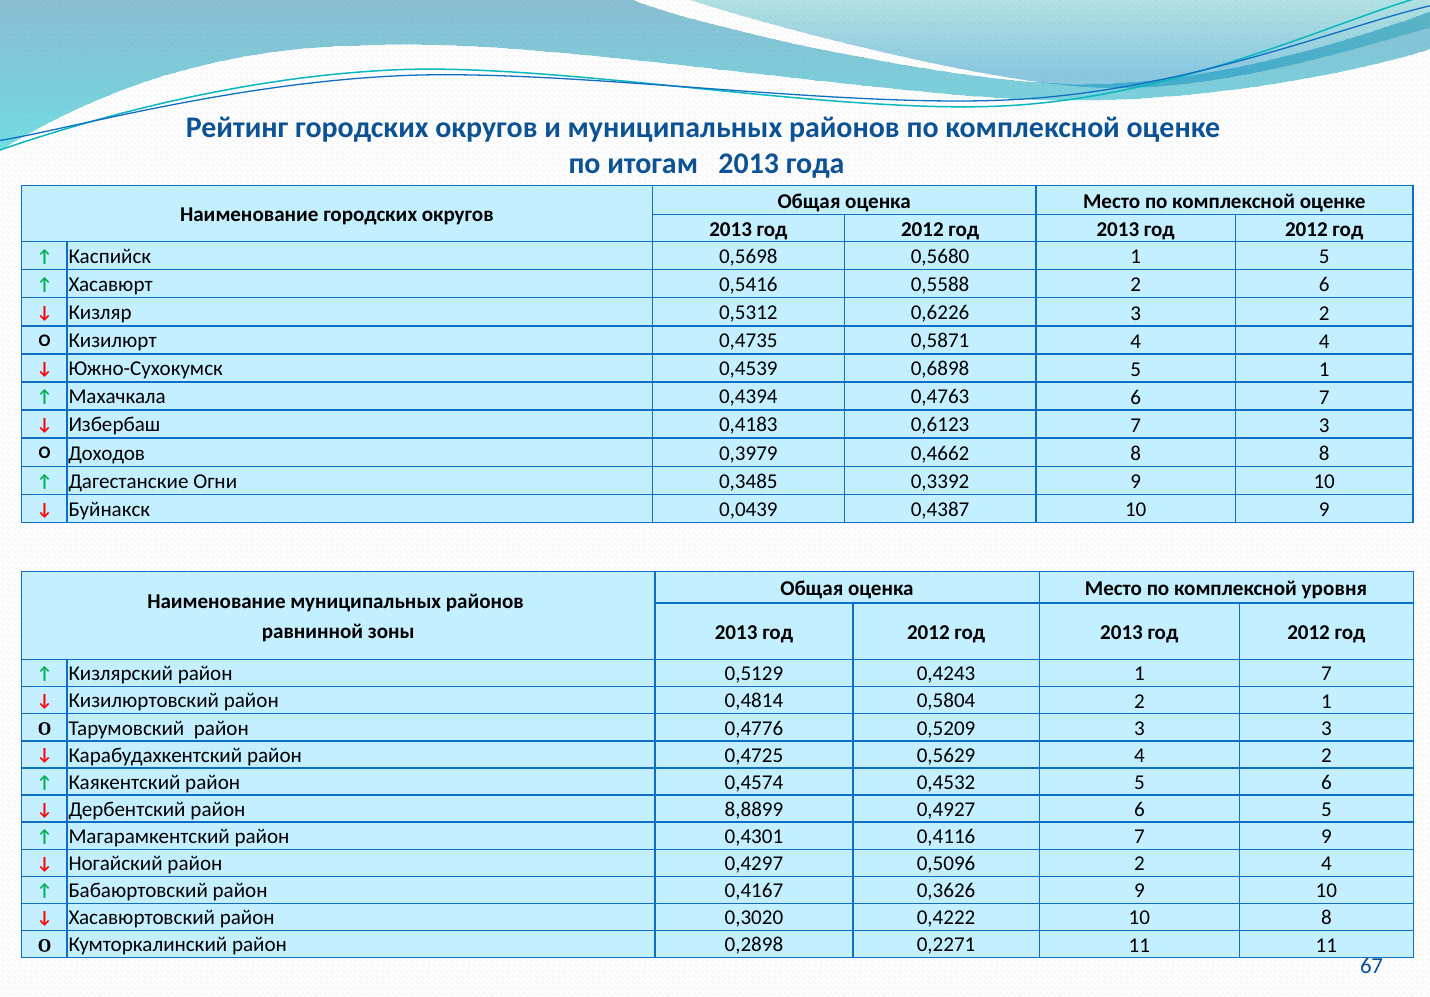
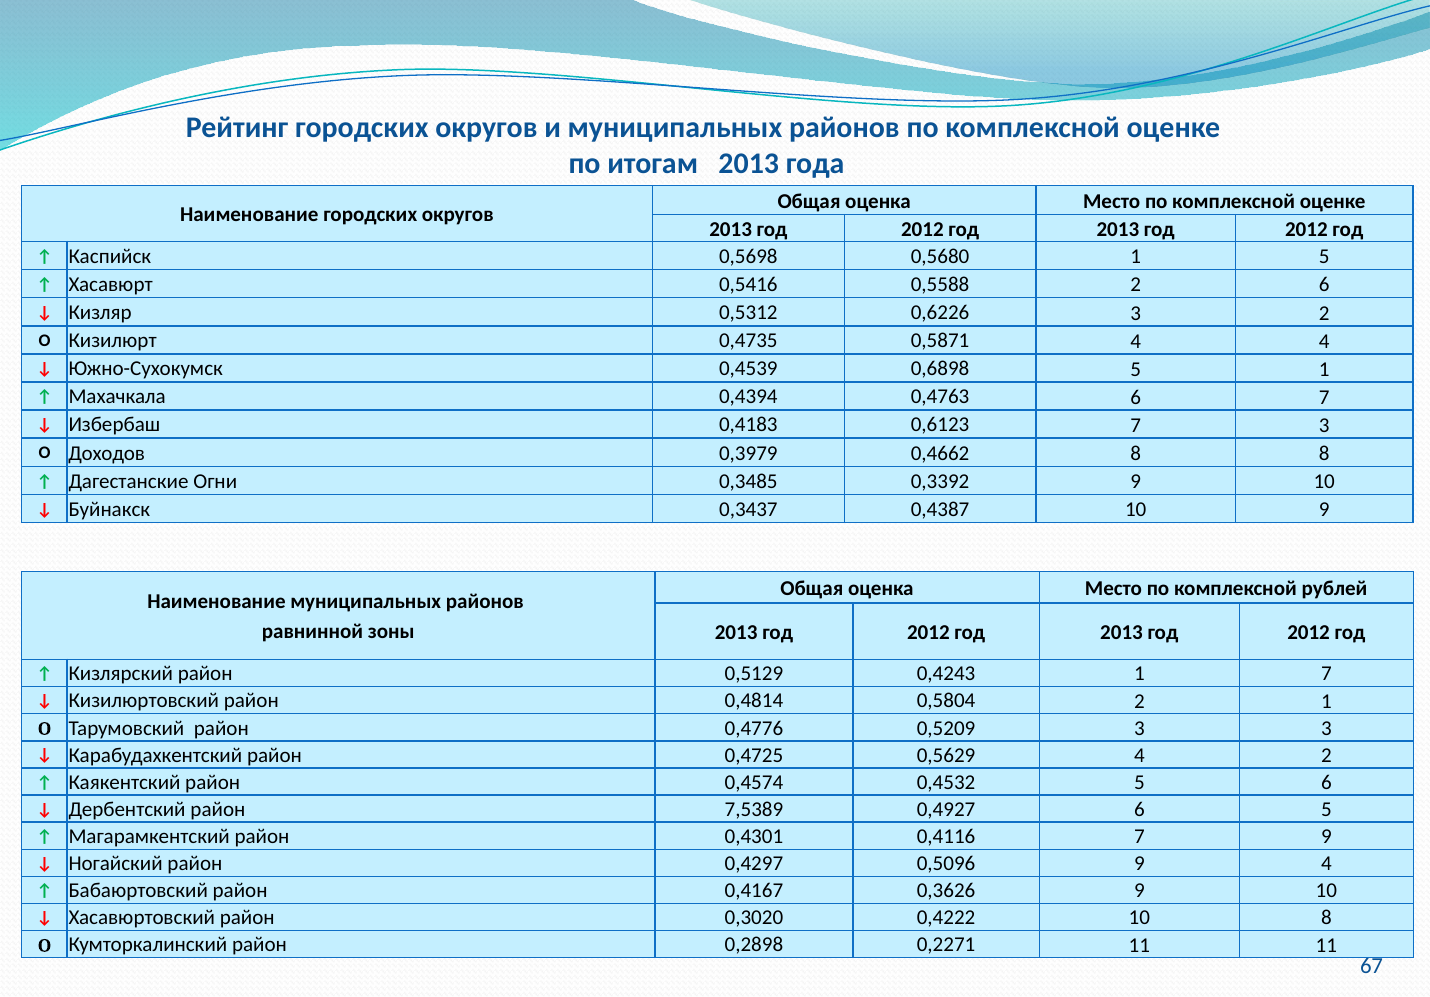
0,0439: 0,0439 -> 0,3437 (748, 509)
уровня: уровня -> рублей (1334, 588)
8,8899: 8,8899 -> 7,5389 (754, 809)
0,5096 2: 2 -> 9 (1139, 863)
